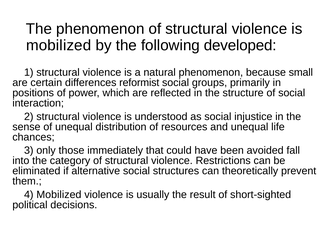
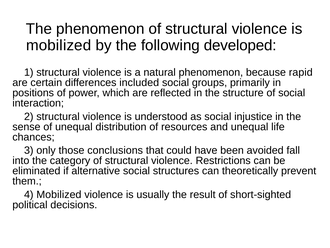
small: small -> rapid (301, 72)
reformist: reformist -> included (139, 82)
immediately: immediately -> conclusions (115, 150)
